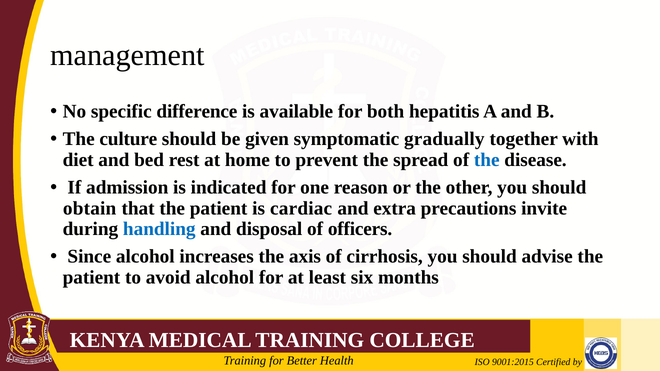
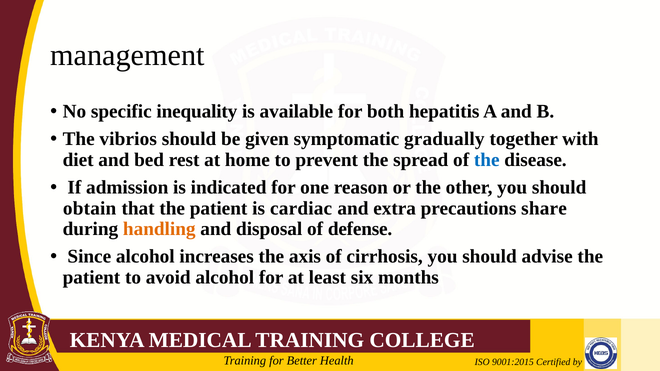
difference: difference -> inequality (197, 112)
culture: culture -> vibrios (128, 139)
invite: invite -> share (544, 208)
handling colour: blue -> orange (159, 229)
officers: officers -> defense (360, 229)
